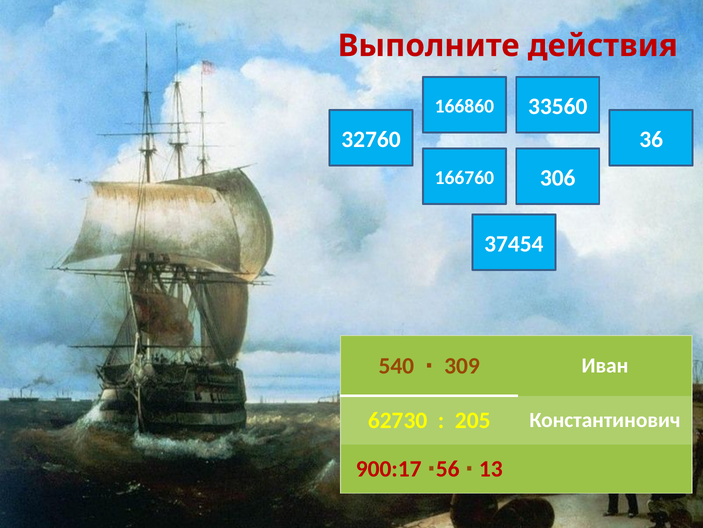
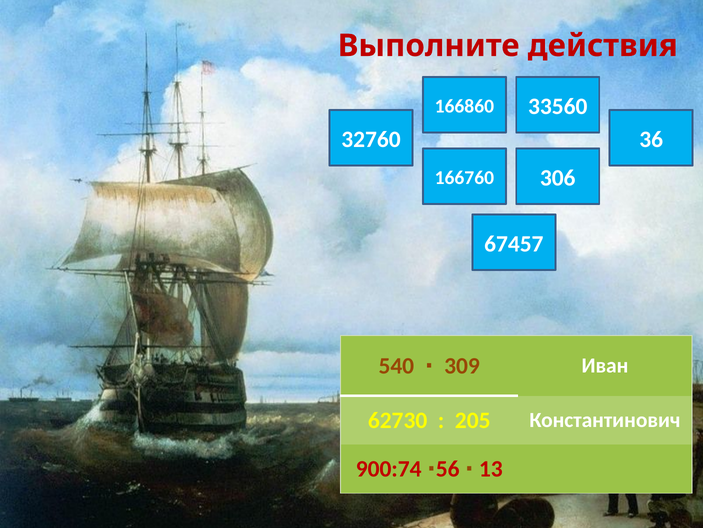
37454: 37454 -> 67457 (514, 243)
900:17: 900:17 -> 900:74 (389, 468)
